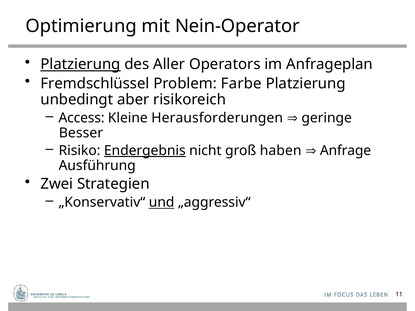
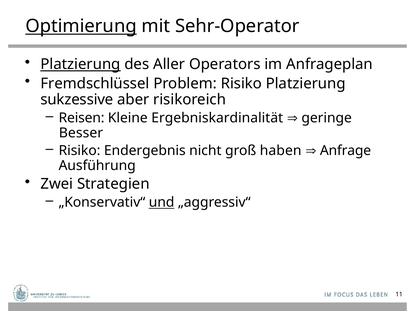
Optimierung underline: none -> present (81, 26)
Nein-Operator: Nein-Operator -> Sehr-Operator (237, 26)
Problem Farbe: Farbe -> Risiko (241, 84)
unbedingt: unbedingt -> sukzessive (77, 100)
Access: Access -> Reisen (82, 118)
Herausforderungen: Herausforderungen -> Ergebniskardinalität (217, 118)
Endergebnis underline: present -> none (145, 151)
